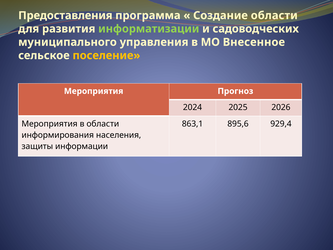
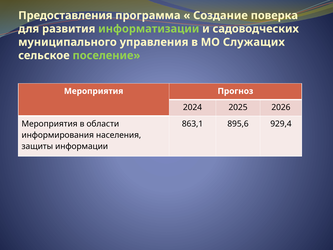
Создание области: области -> поверка (274, 15)
Внесенное: Внесенное -> Служащих (254, 42)
поселение colour: yellow -> light green (106, 55)
